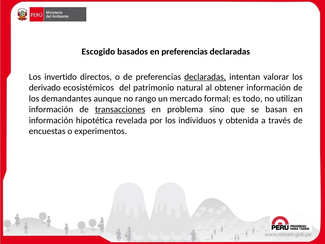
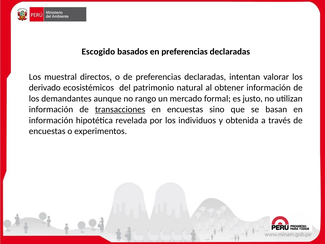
invertido: invertido -> muestral (61, 77)
declaradas underline: present -> none (205, 77)
todo: todo -> justo (253, 98)
en problema: problema -> encuestas (185, 109)
